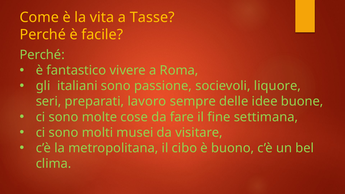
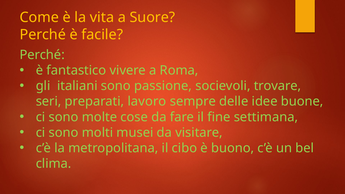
Tasse: Tasse -> Suore (152, 17)
liquore: liquore -> trovare (277, 86)
